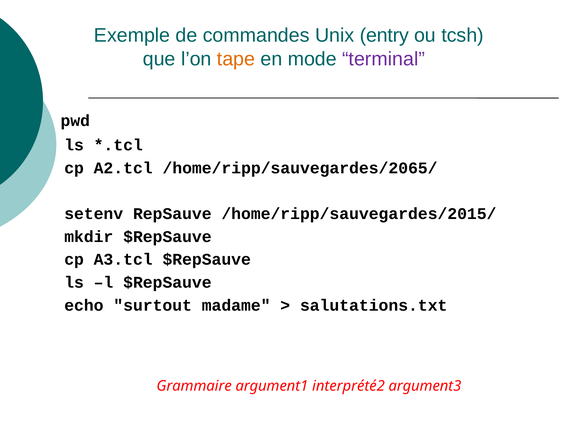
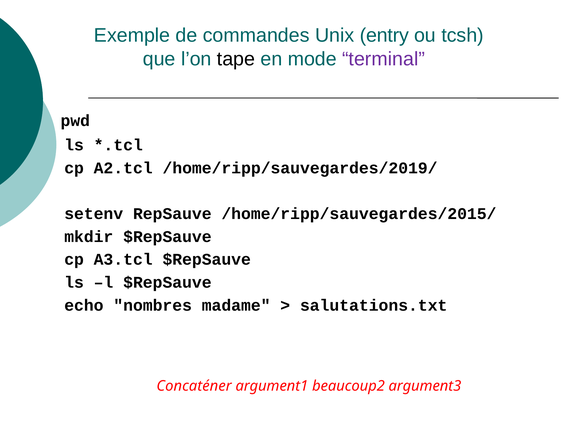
tape colour: orange -> black (236, 59)
/home/ripp/sauvegardes/2065/: /home/ripp/sauvegardes/2065/ -> /home/ripp/sauvegardes/2019/ (300, 168)
surtout: surtout -> nombres (153, 305)
Grammaire: Grammaire -> Concaténer (194, 386)
interprété2: interprété2 -> beaucoup2 (348, 386)
